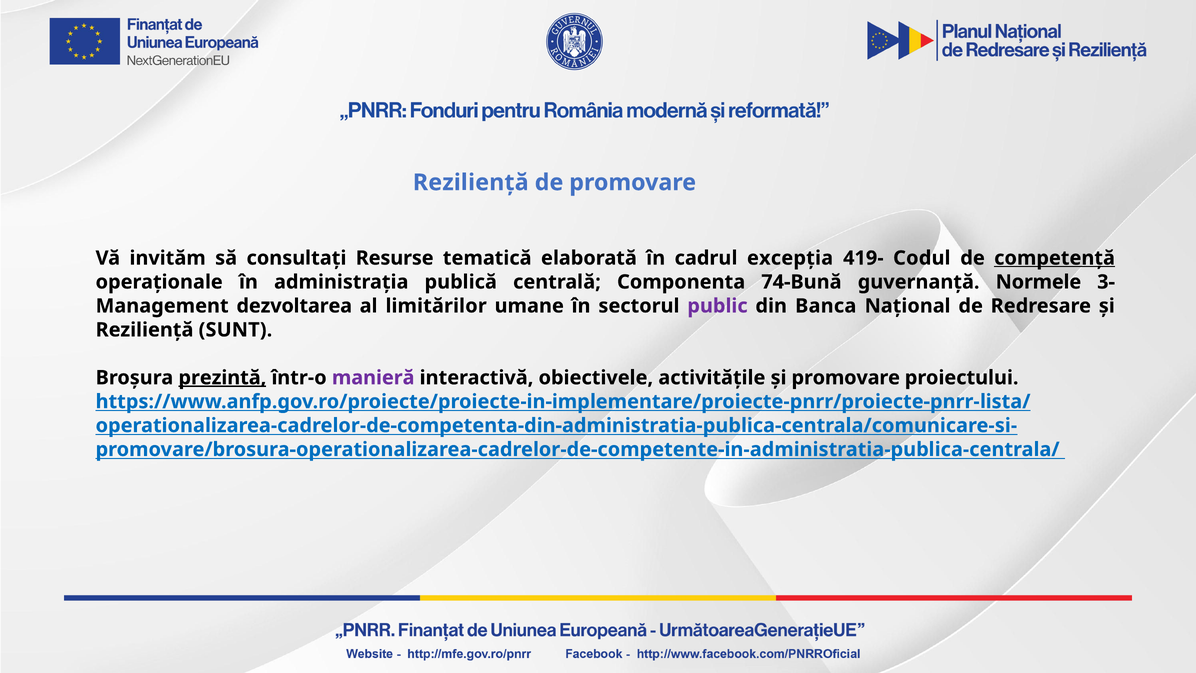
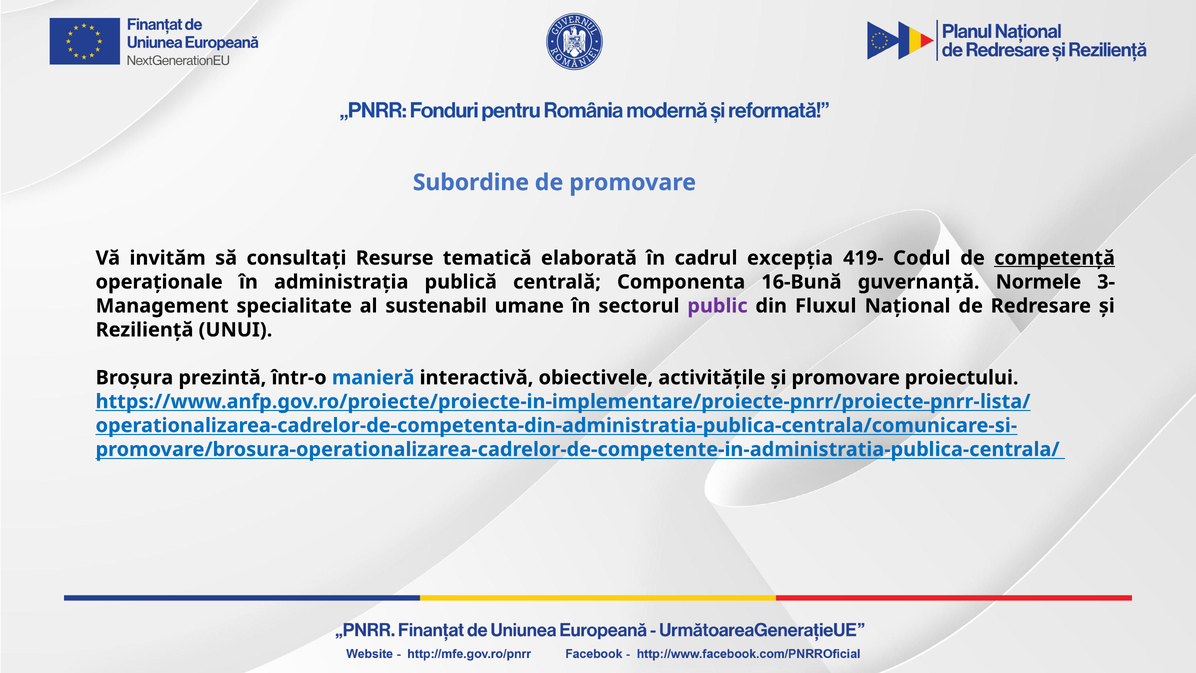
Reziliență: Reziliență -> Subordine (471, 182)
74-Bună: 74-Bună -> 16-Bună (801, 282)
dezvoltarea: dezvoltarea -> specialitate (294, 306)
limitărilor: limitărilor -> sustenabil (436, 306)
Banca: Banca -> Fluxul (826, 306)
SUNT: SUNT -> UNUI (235, 330)
prezintă underline: present -> none (222, 378)
manieră colour: purple -> blue (373, 378)
